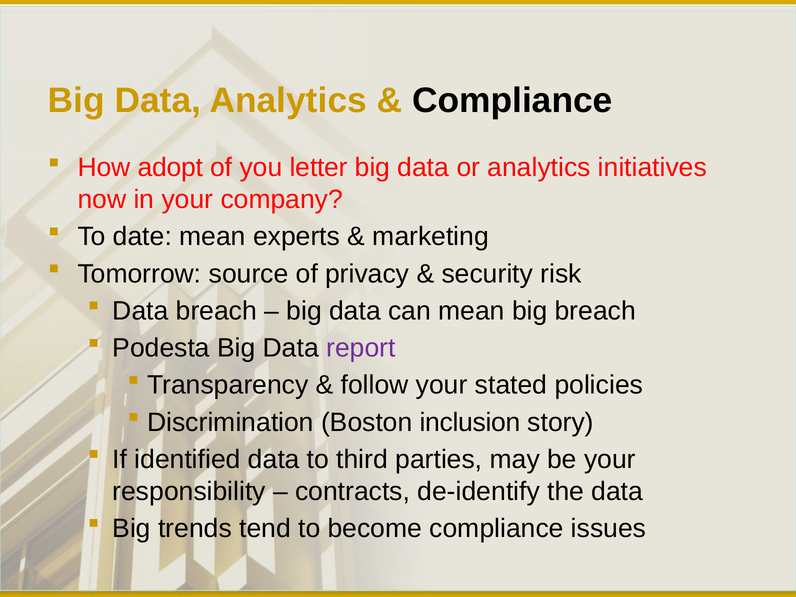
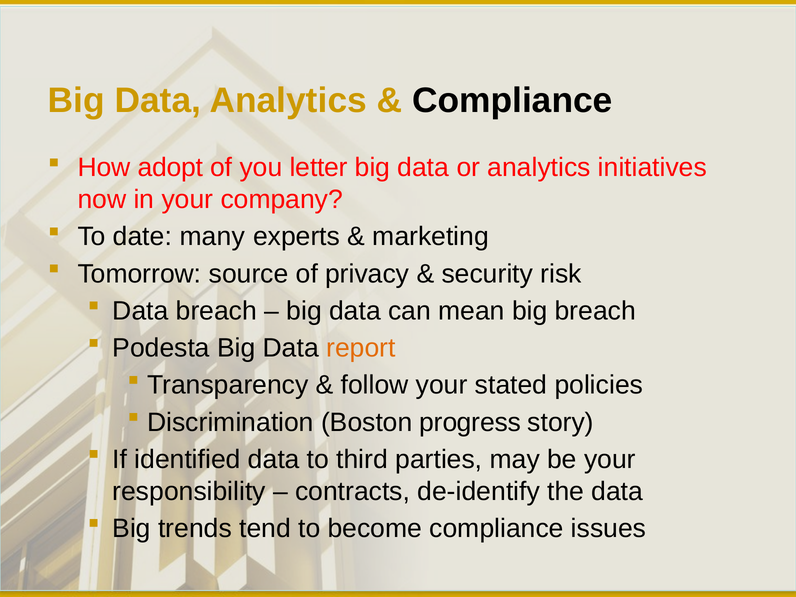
date mean: mean -> many (212, 237)
report colour: purple -> orange (361, 348)
inclusion: inclusion -> progress (470, 422)
